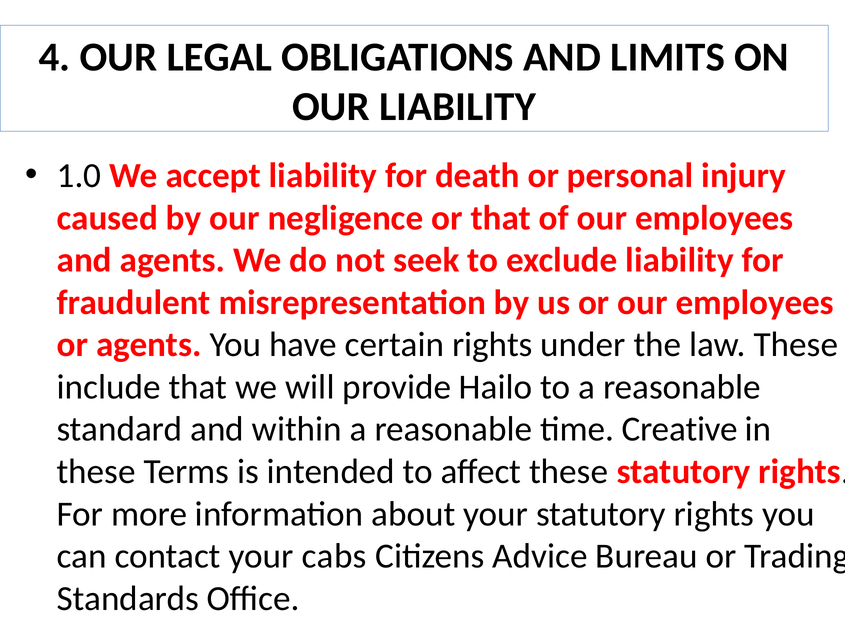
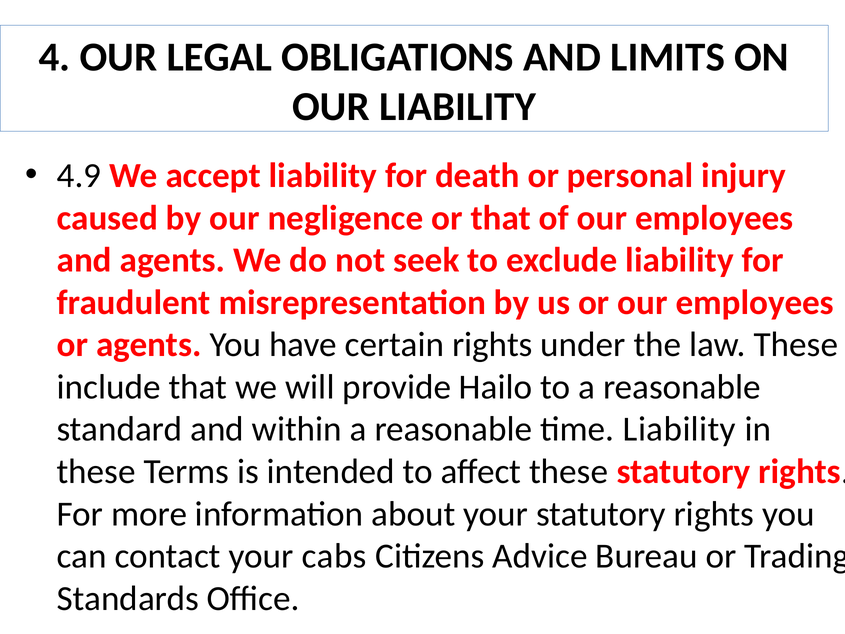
1.0: 1.0 -> 4.9 (79, 176)
time Creative: Creative -> Liability (679, 429)
